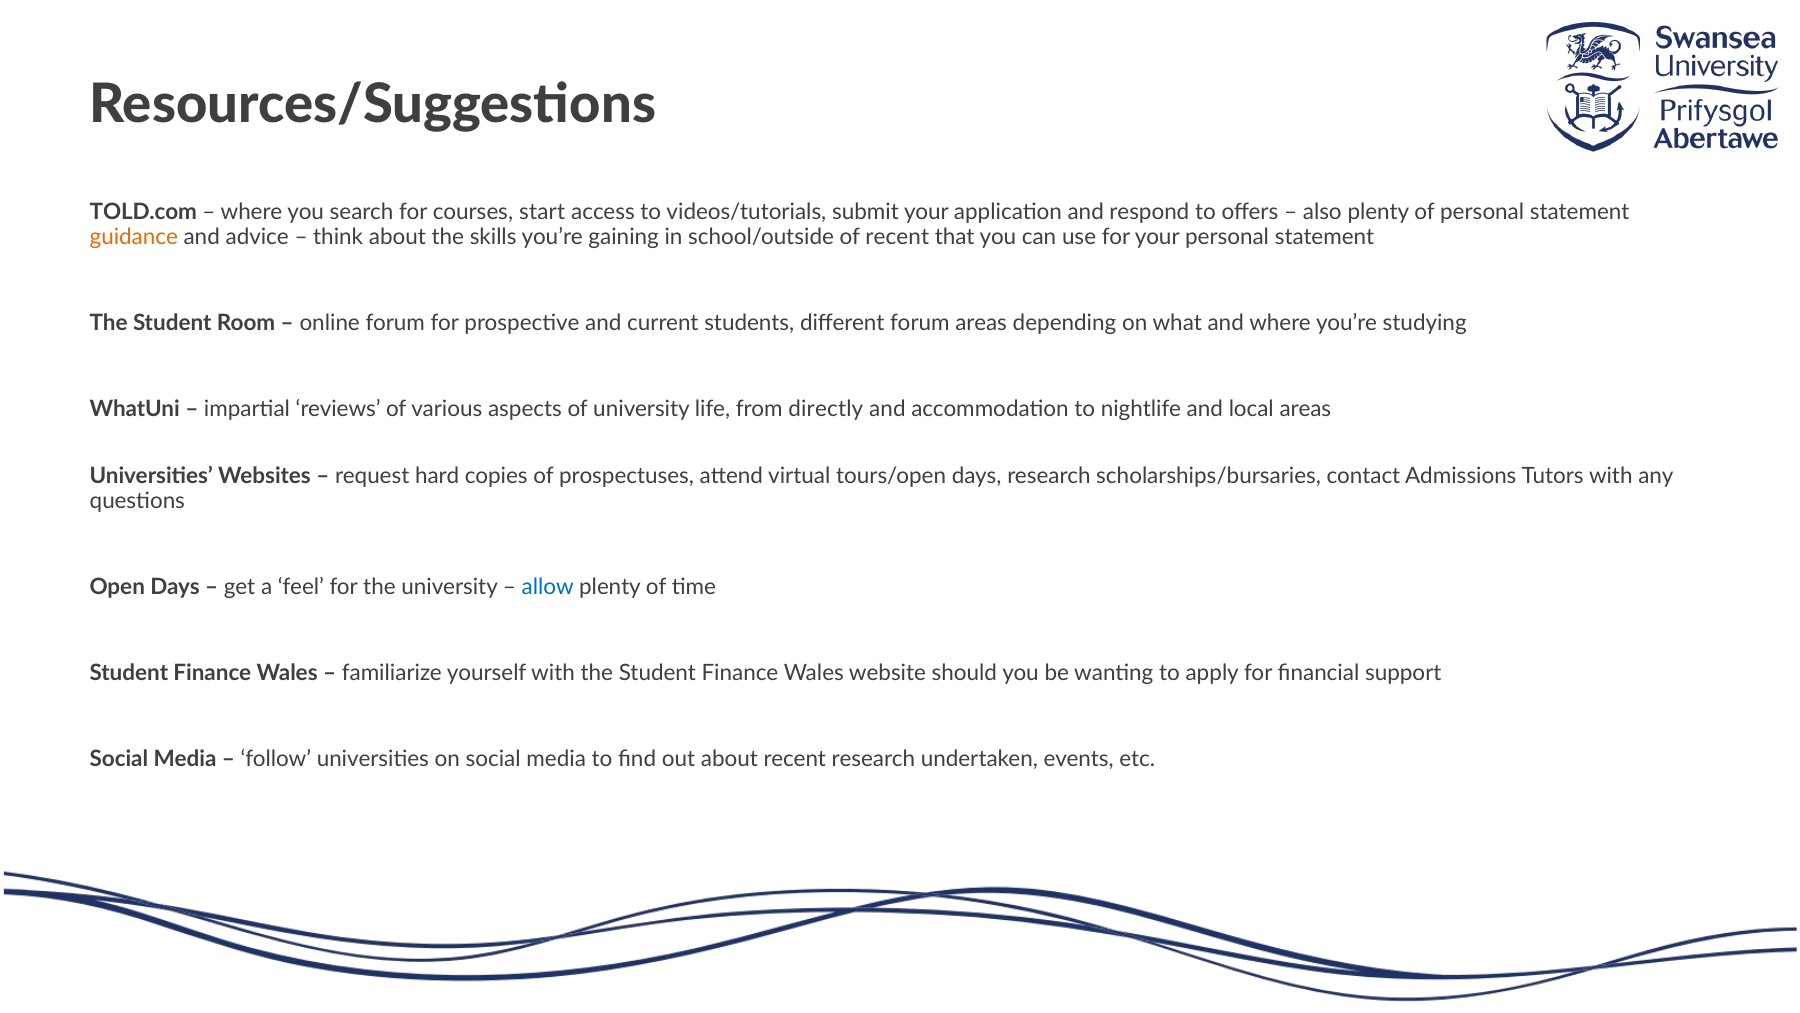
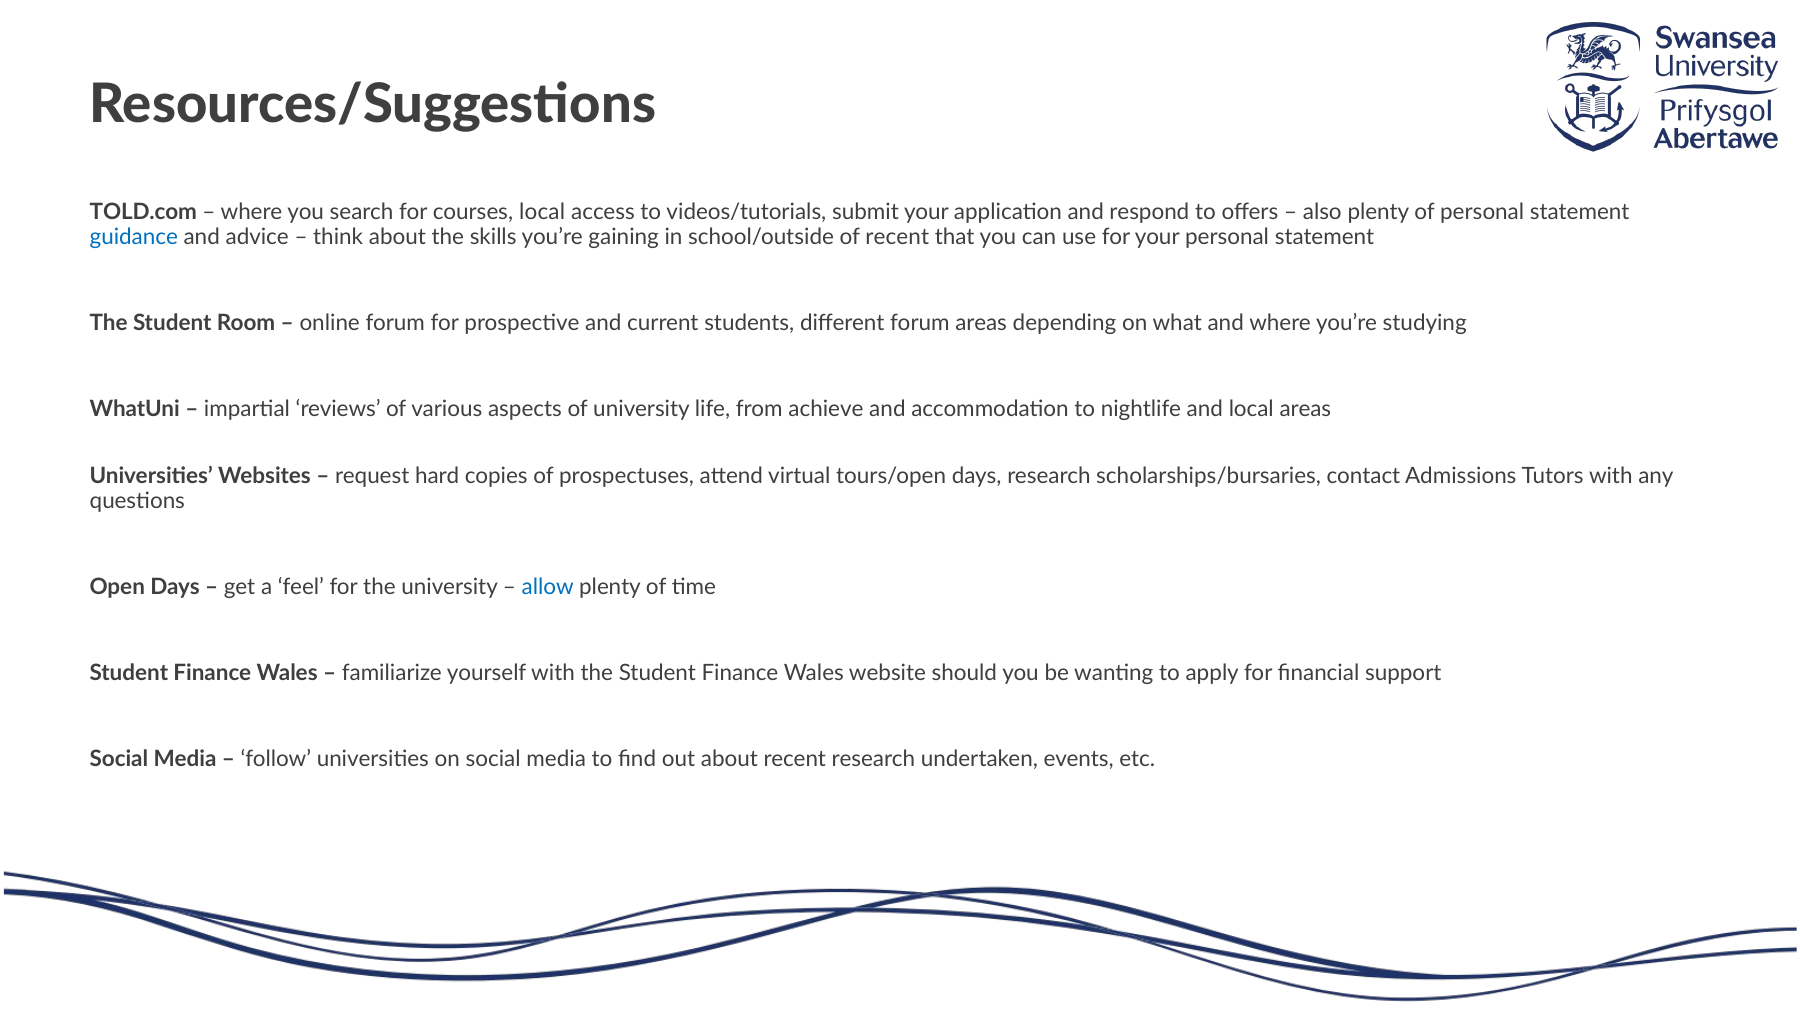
courses start: start -> local (542, 212)
guidance colour: orange -> blue (134, 237)
directly: directly -> achieve (826, 409)
